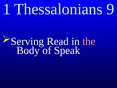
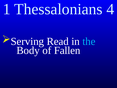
9: 9 -> 4 (110, 9)
the colour: pink -> light blue (89, 41)
Speak: Speak -> Fallen (67, 50)
